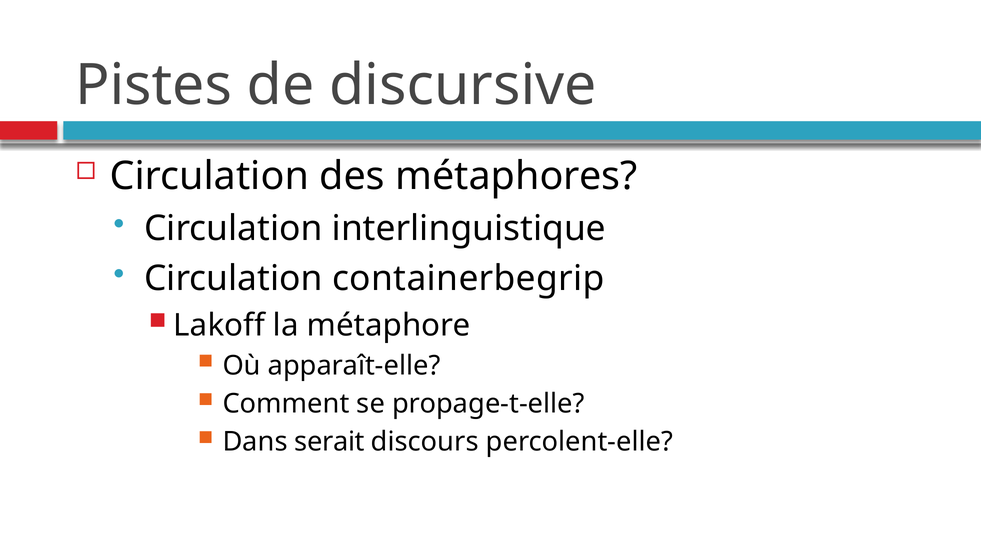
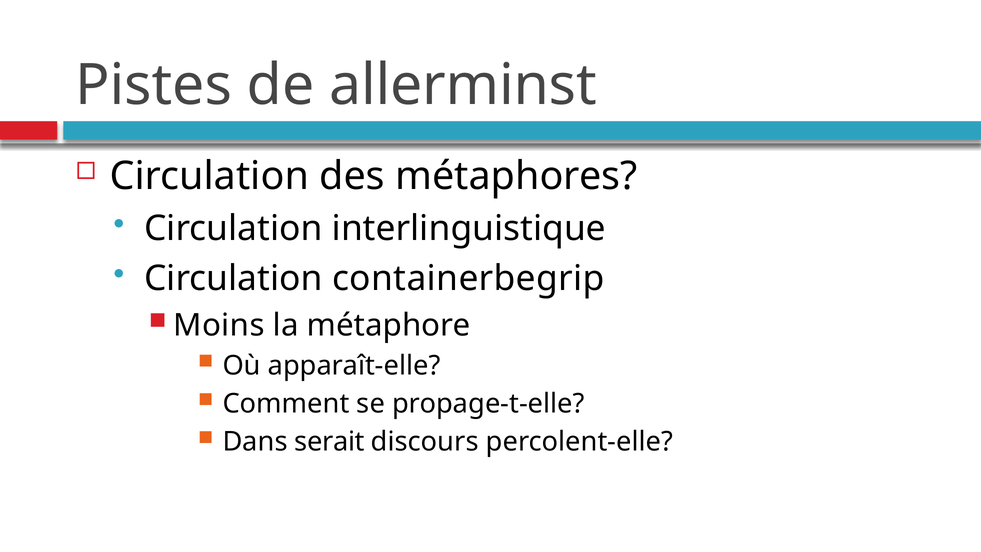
discursive: discursive -> allerminst (463, 85)
Lakoff: Lakoff -> Moins (219, 325)
